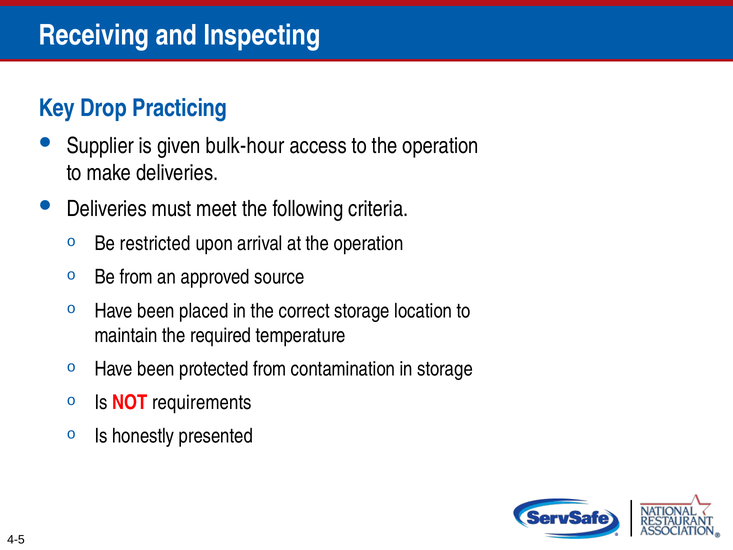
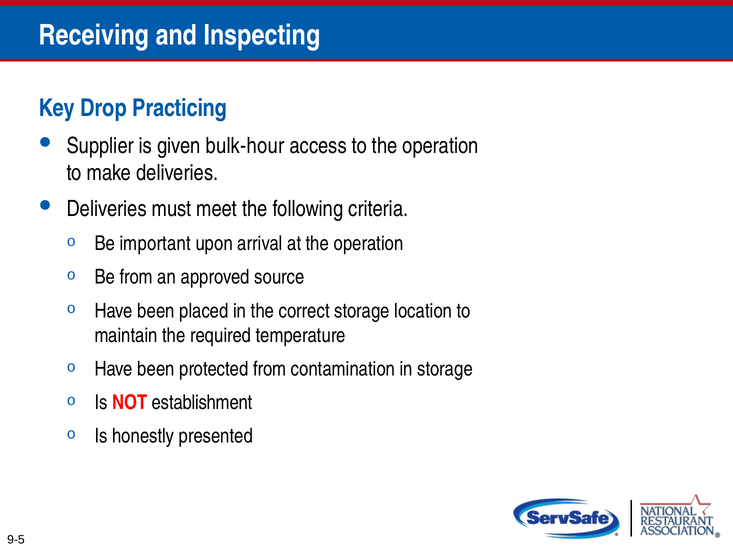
restricted: restricted -> important (155, 243)
requirements: requirements -> establishment (202, 402)
4-5: 4-5 -> 9-5 (16, 540)
